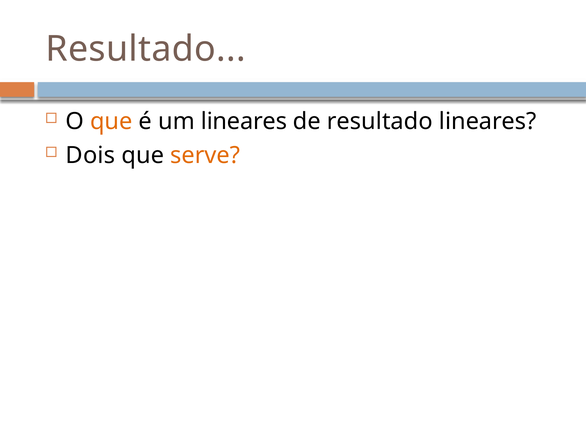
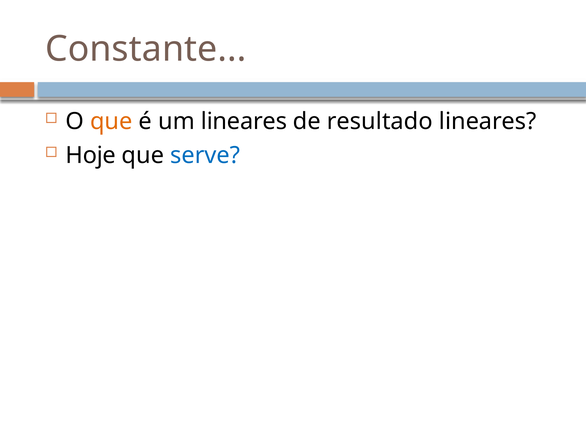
Resultado: Resultado -> Constante (146, 49)
Dois: Dois -> Hoje (91, 155)
serve colour: orange -> blue (205, 155)
